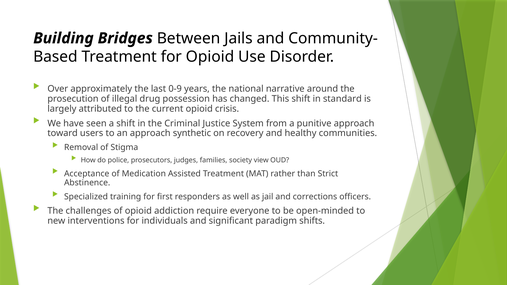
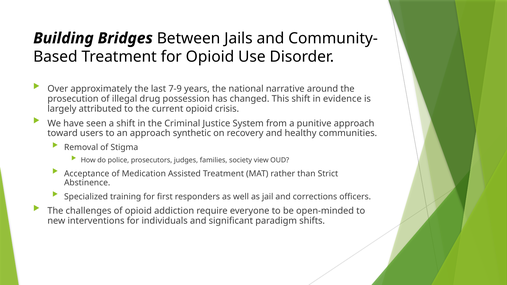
0-9: 0-9 -> 7-9 (175, 89)
standard: standard -> evidence (342, 99)
